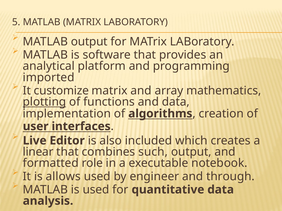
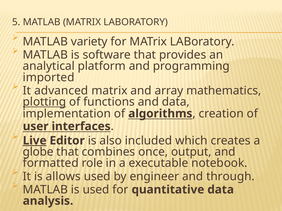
MATLAB output: output -> variety (89, 42)
customize: customize -> advanced (61, 91)
Live underline: none -> present (35, 141)
linear: linear -> globe (38, 152)
such: such -> once (153, 152)
